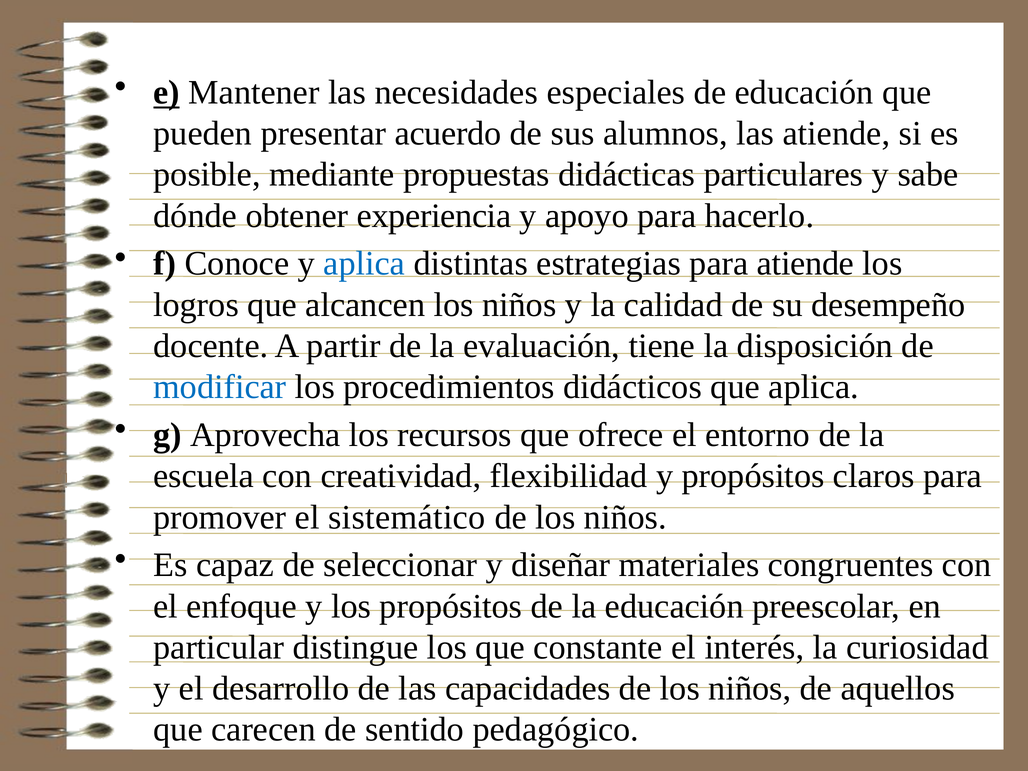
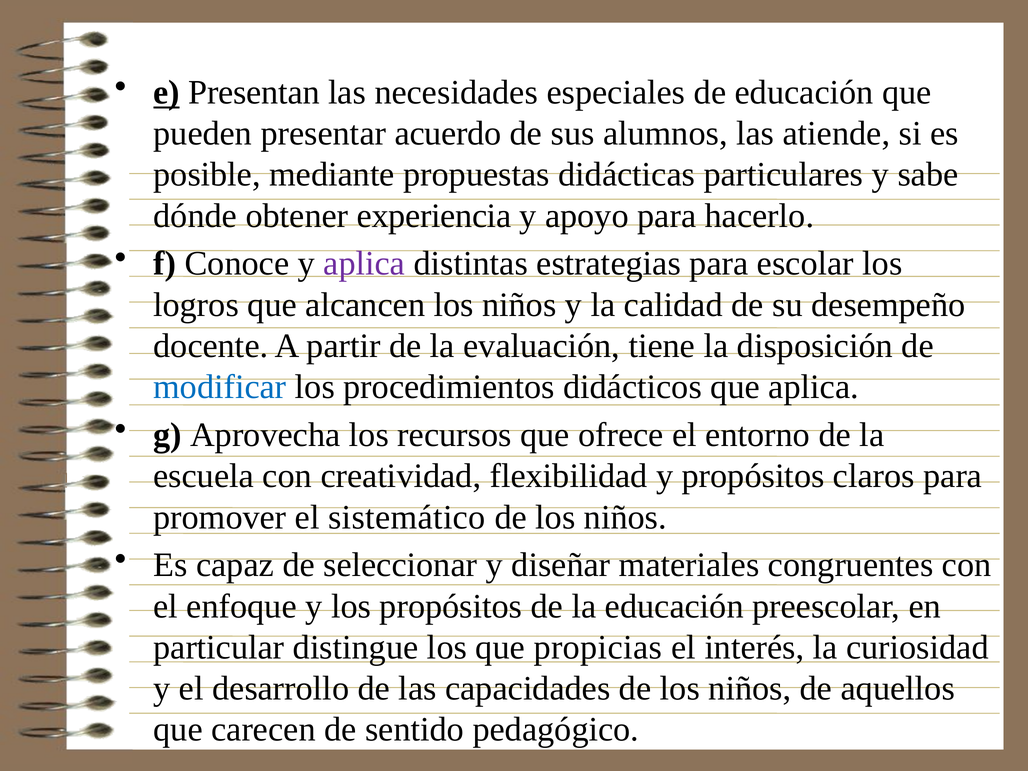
Mantener: Mantener -> Presentan (254, 92)
aplica colour: blue -> purple (364, 264)
para atiende: atiende -> escolar (805, 264)
constante: constante -> propicias (598, 647)
